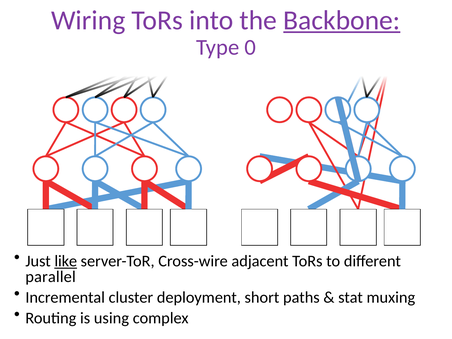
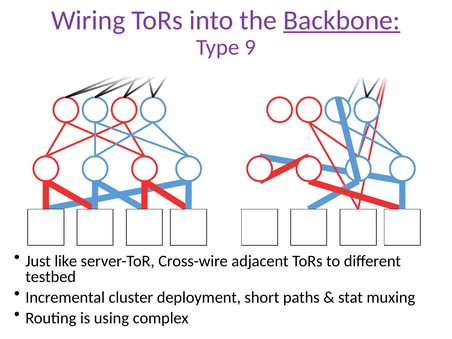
0: 0 -> 9 (250, 48)
like underline: present -> none (66, 261)
parallel: parallel -> testbed (51, 277)
